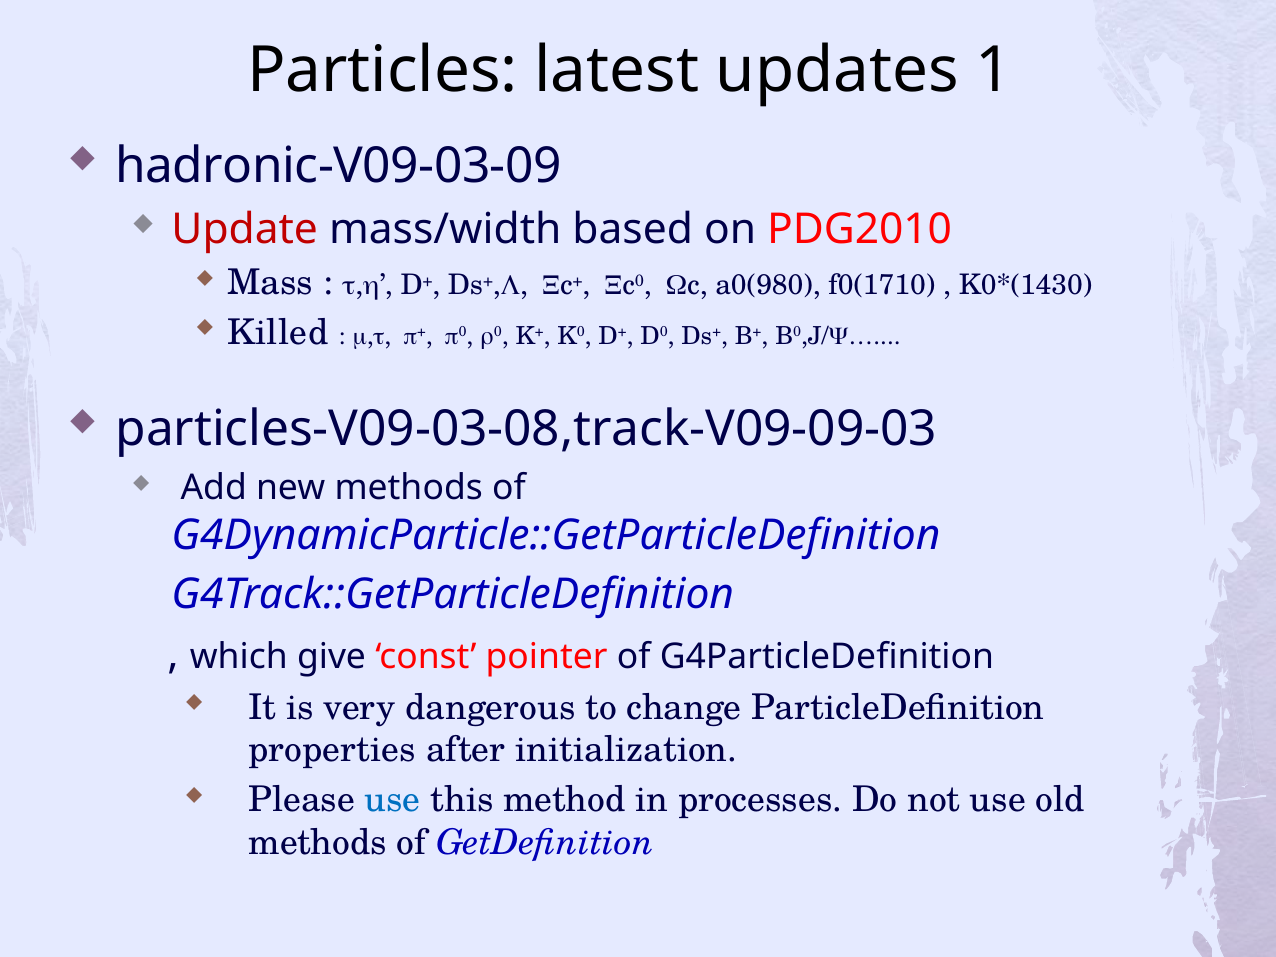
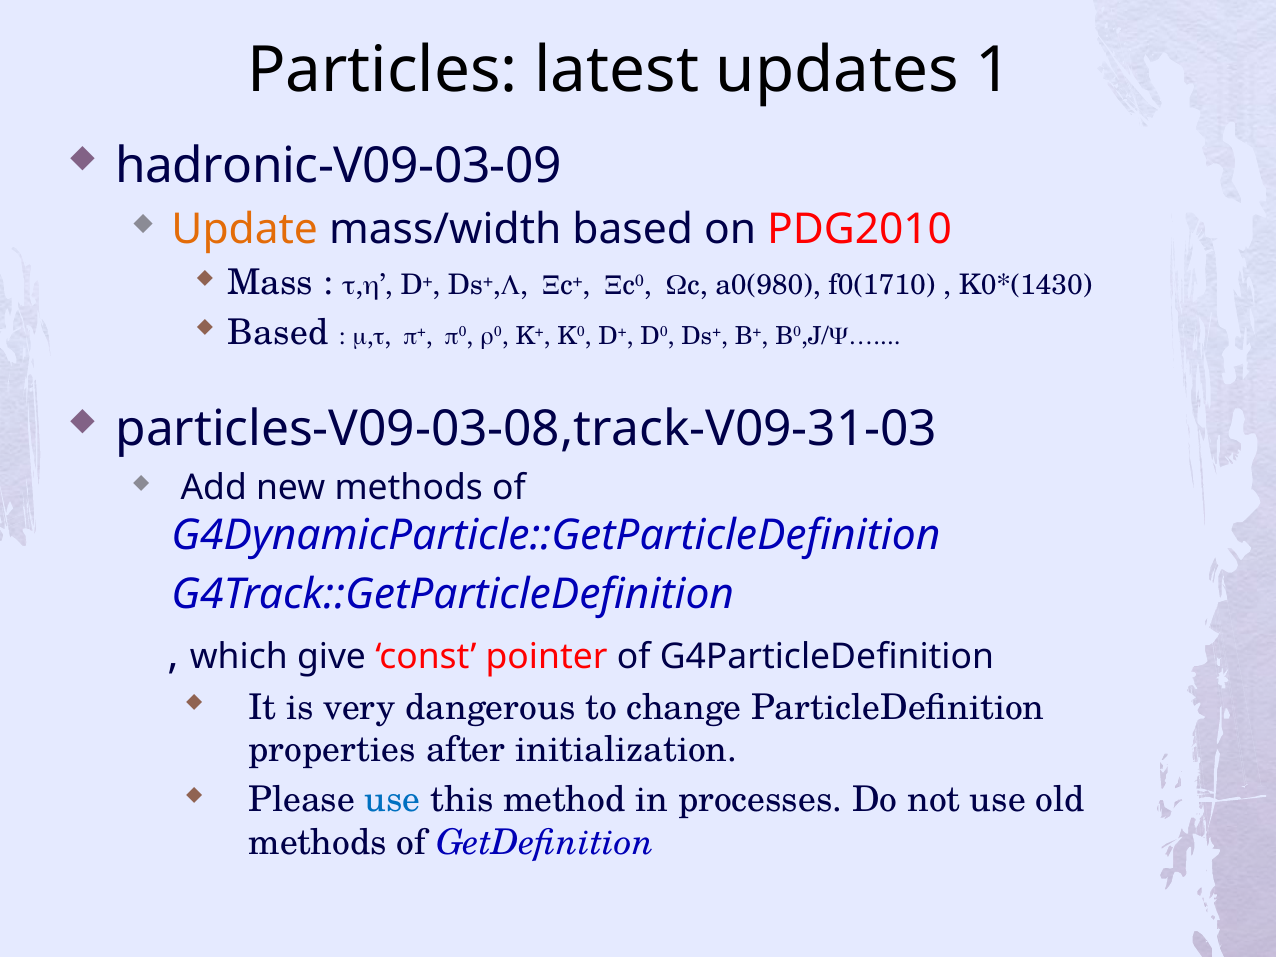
Update colour: red -> orange (245, 230)
Killed: Killed -> Based (278, 333)
particles-V09-03-08,track-V09-09-03: particles-V09-03-08,track-V09-09-03 -> particles-V09-03-08,track-V09-31-03 (526, 429)
